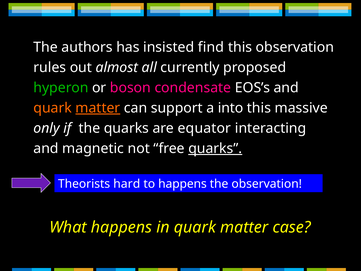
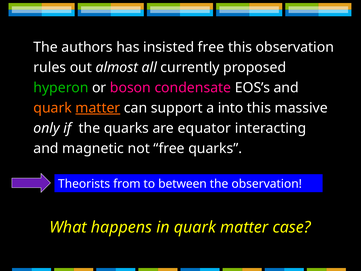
insisted find: find -> free (211, 47)
quarks underline: present -> none (215, 148)
hard: hard -> from (127, 184)
to happens: happens -> between (182, 184)
